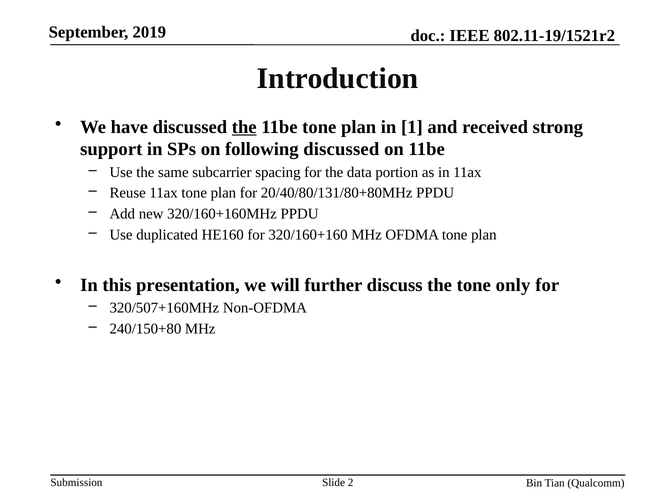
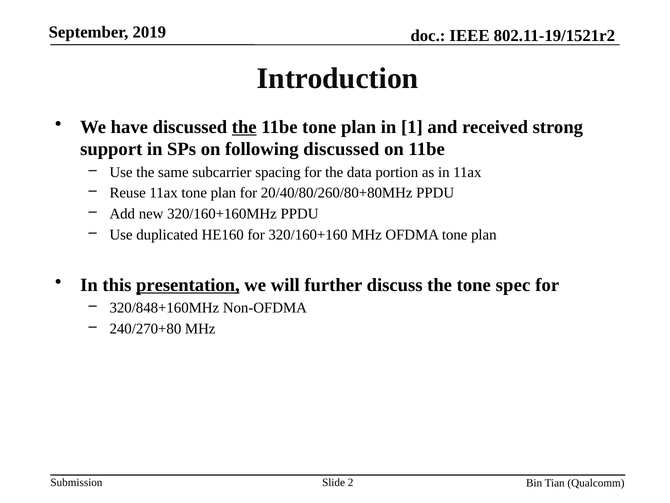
20/40/80/131/80+80MHz: 20/40/80/131/80+80MHz -> 20/40/80/260/80+80MHz (337, 193)
presentation underline: none -> present (188, 285)
only: only -> spec (513, 285)
320/507+160MHz: 320/507+160MHz -> 320/848+160MHz (164, 307)
240/150+80: 240/150+80 -> 240/270+80 (145, 328)
